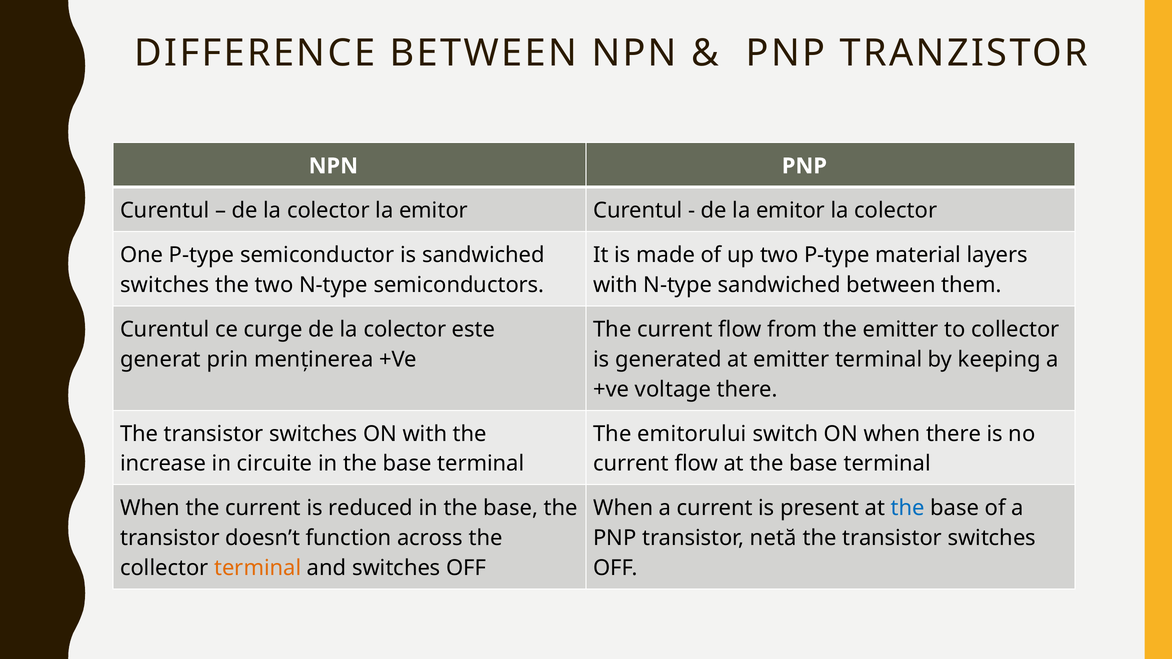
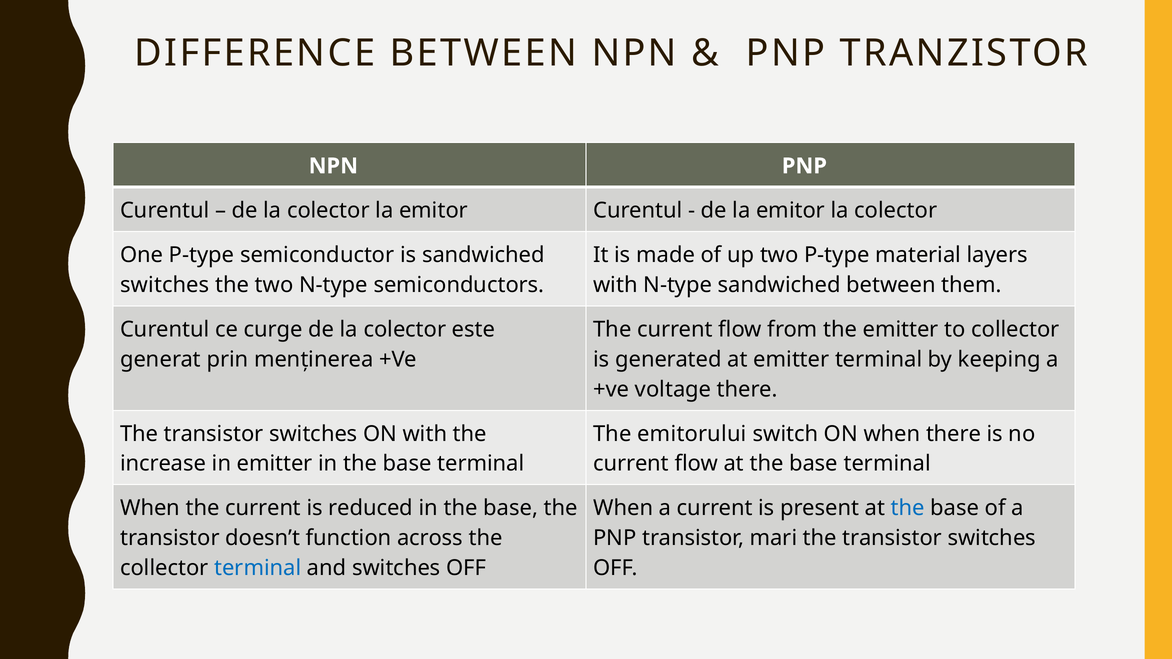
in circuite: circuite -> emitter (275, 464)
netă: netă -> mari (773, 538)
terminal colour: orange -> blue (258, 568)
